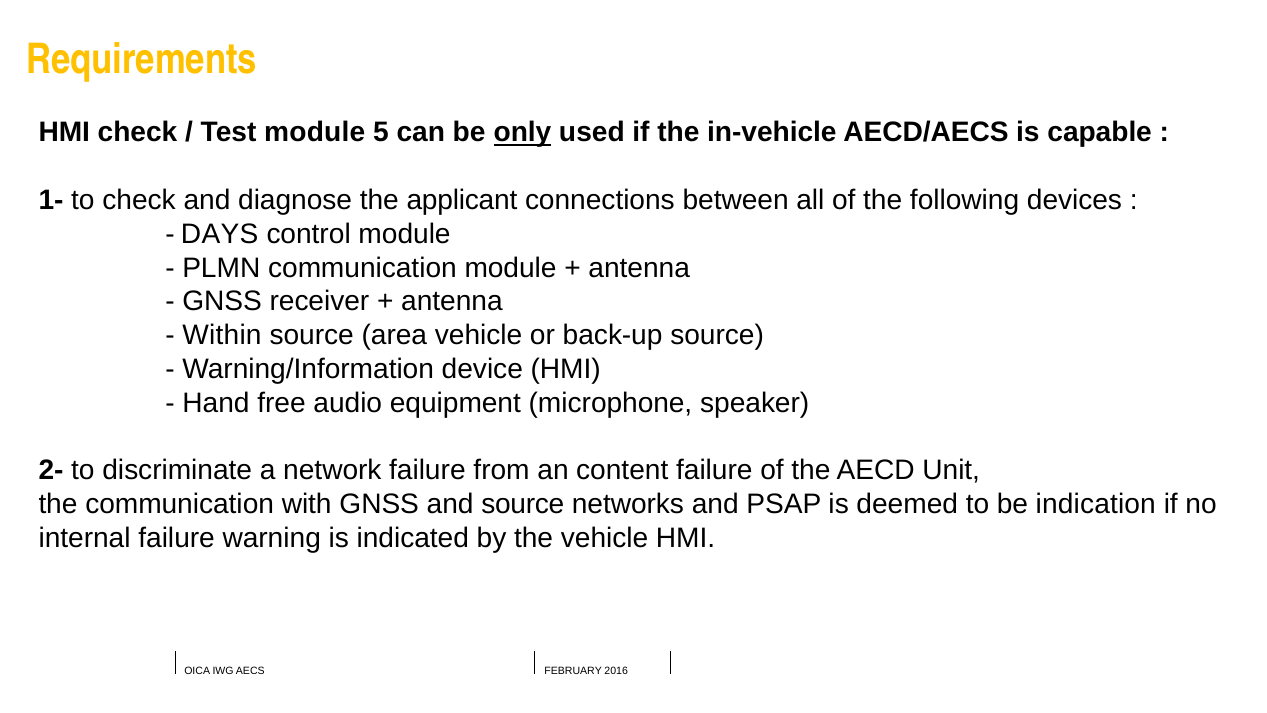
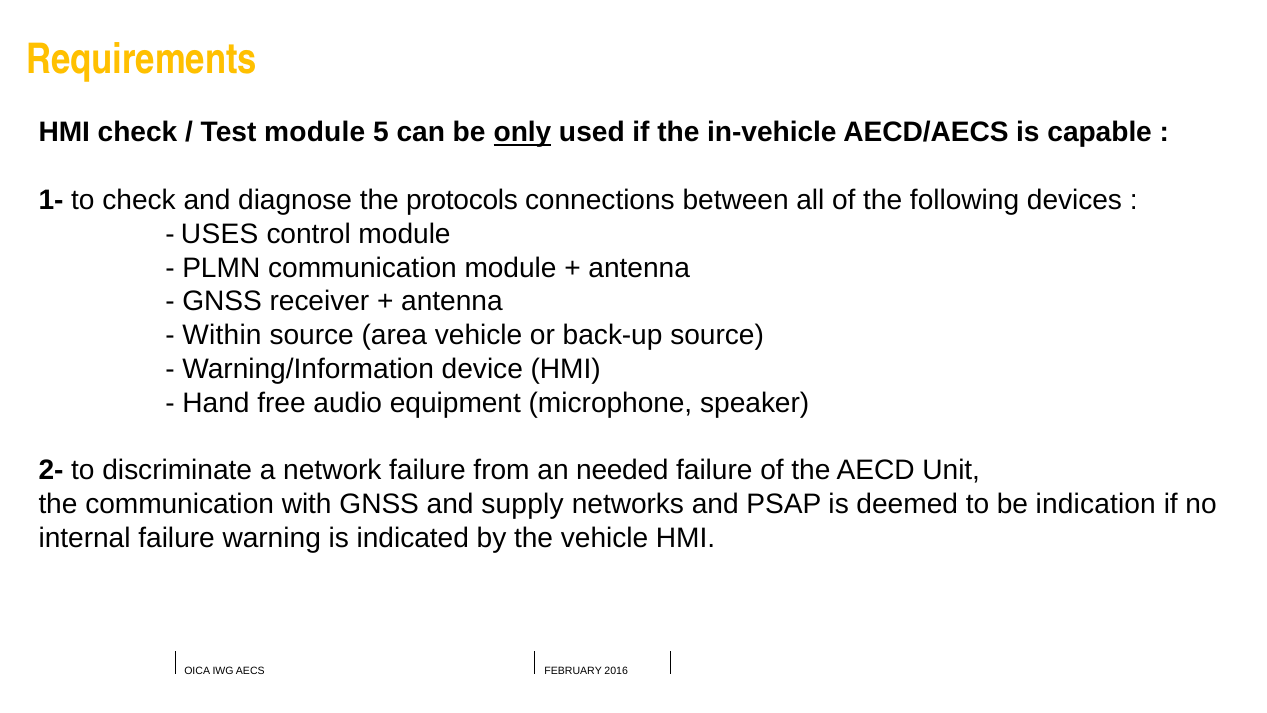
applicant: applicant -> protocols (462, 200)
DAYS: DAYS -> USES (220, 234)
content: content -> needed (622, 470)
and source: source -> supply (523, 504)
